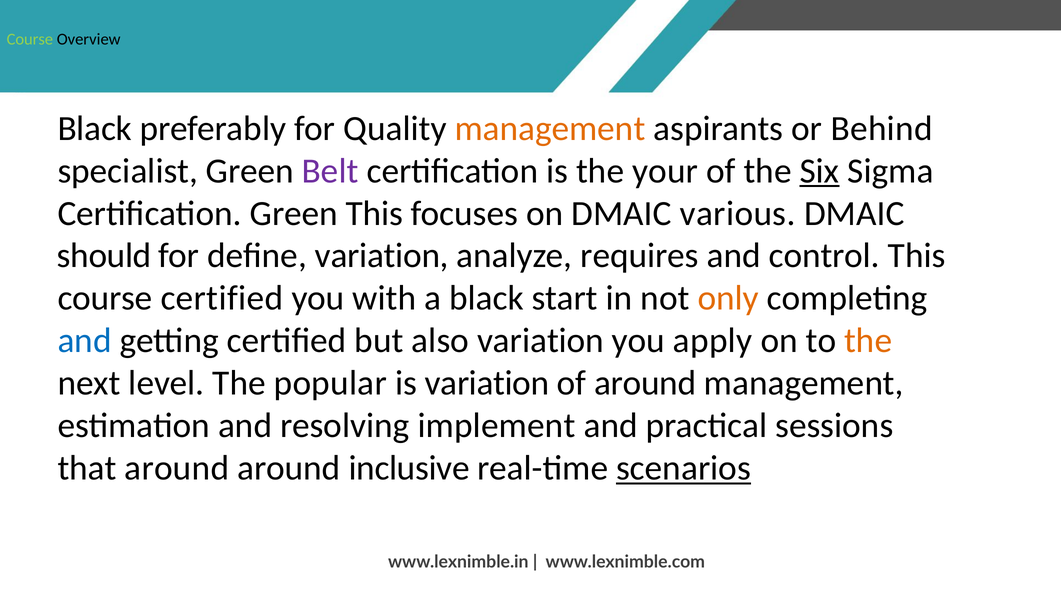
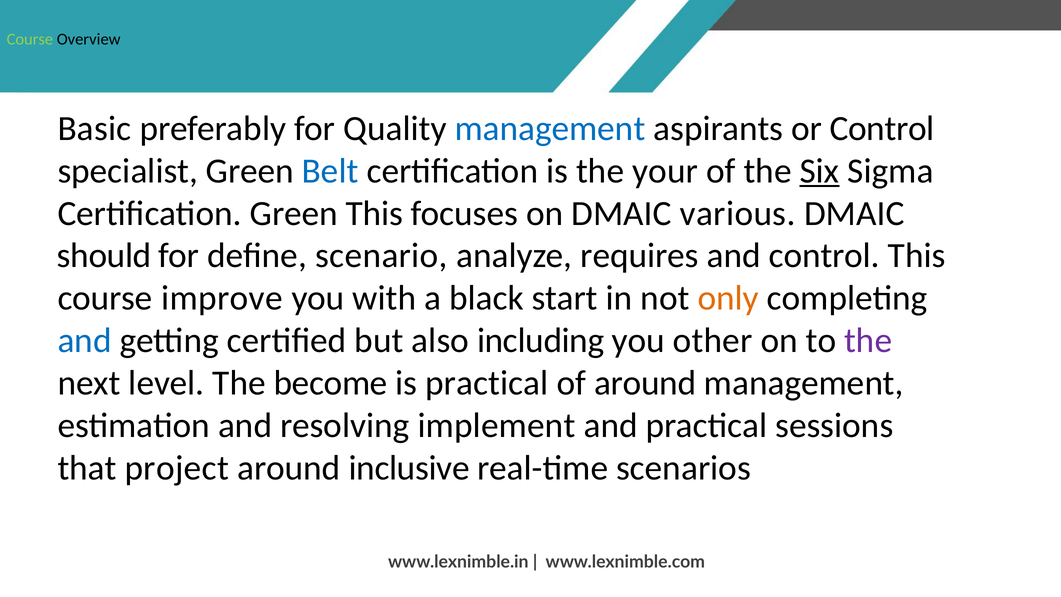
Black: Black -> Basic (94, 128)
management colour: orange -> blue (550, 128)
or Behind: Behind -> Control (882, 128)
Belt colour: purple -> blue (330, 171)
define variation: variation -> scenario (381, 256)
course certified: certified -> improve (222, 298)
also variation: variation -> including (541, 341)
apply: apply -> other (713, 341)
the colour: orange -> purple (868, 341)
popular: popular -> become (331, 383)
is variation: variation -> practical (487, 383)
that around: around -> project (177, 468)
scenarios underline: present -> none (684, 468)
